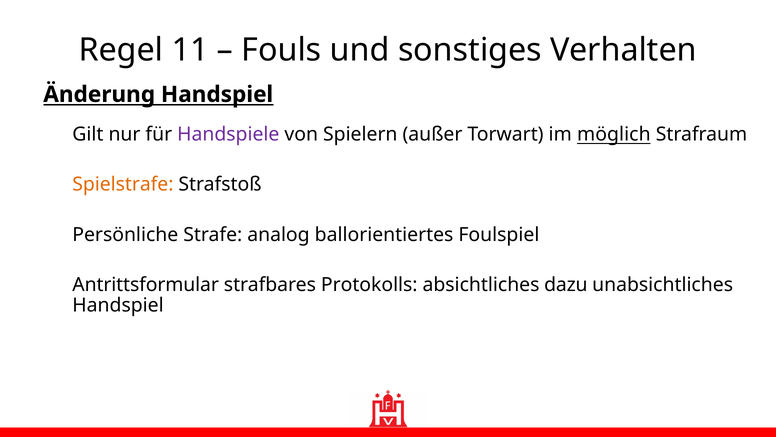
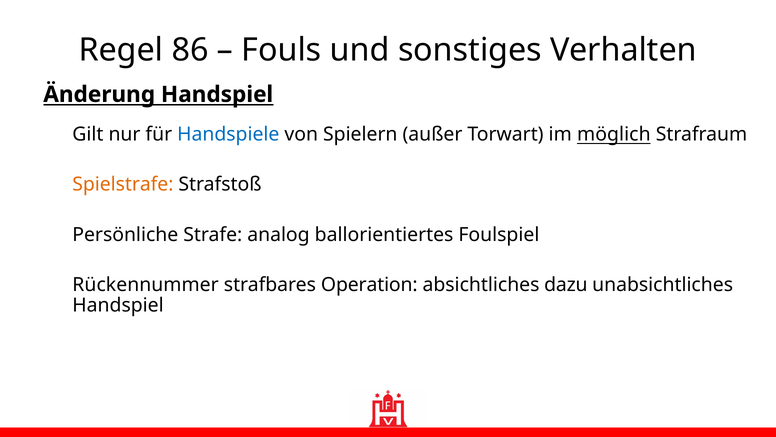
11: 11 -> 86 (190, 50)
Handspiele colour: purple -> blue (228, 134)
Antrittsformular: Antrittsformular -> Rückennummer (146, 284)
Protokolls: Protokolls -> Operation (369, 284)
